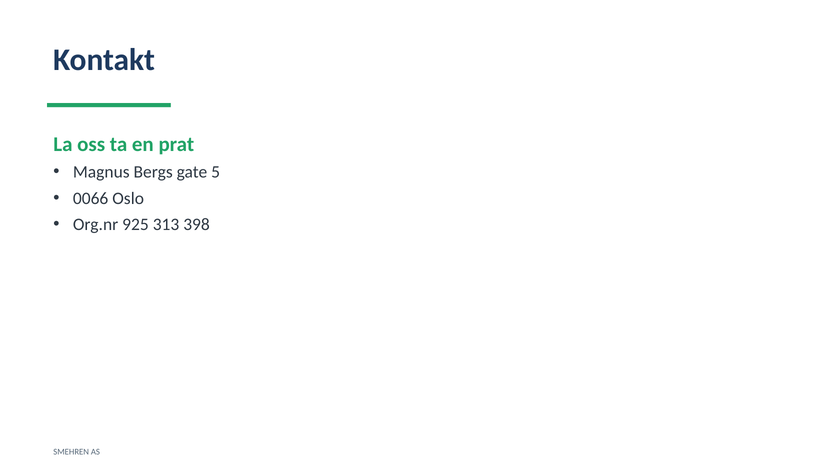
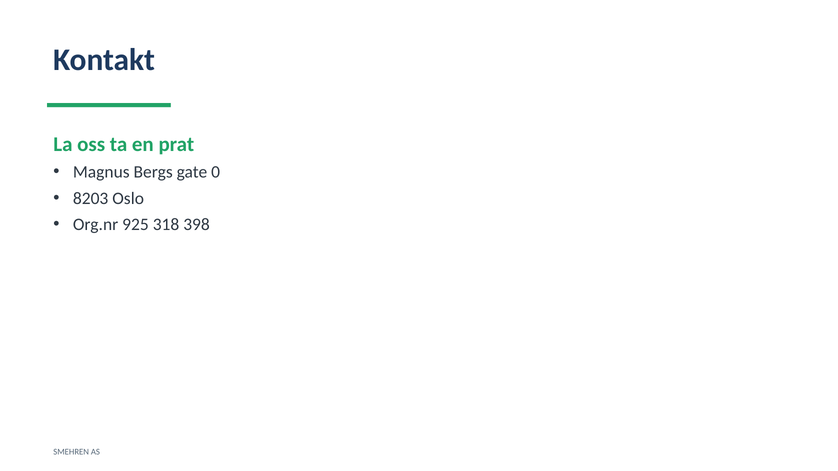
5: 5 -> 0 (216, 172)
0066: 0066 -> 8203 (91, 199)
313: 313 -> 318 (166, 225)
